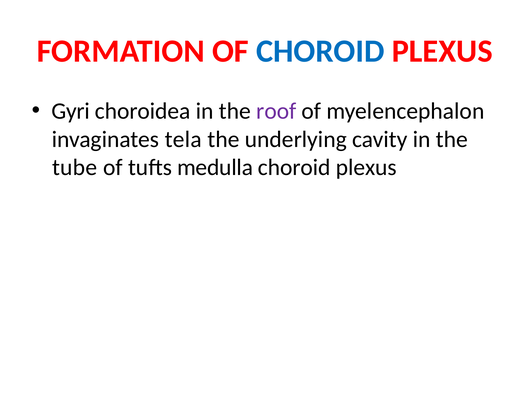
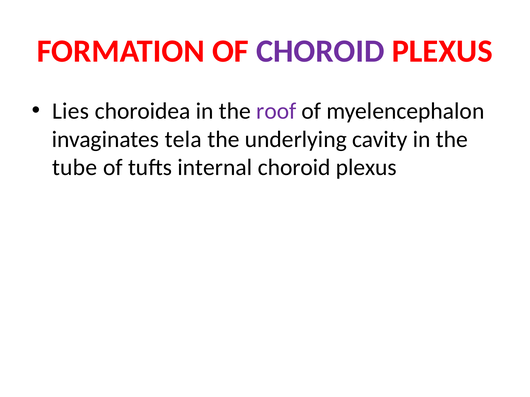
CHOROID colour: blue -> purple (320, 51)
Gyri: Gyri -> Lies (70, 111)
medulla: medulla -> internal (215, 168)
